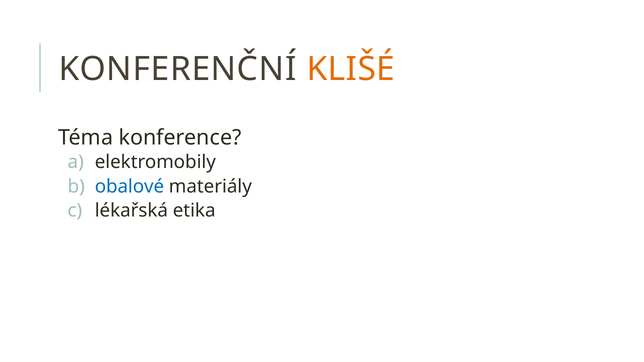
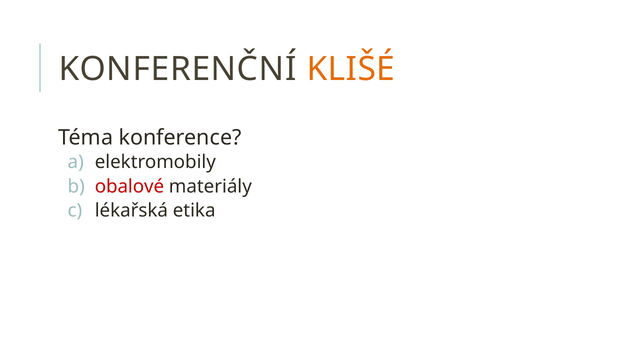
obalové colour: blue -> red (129, 187)
